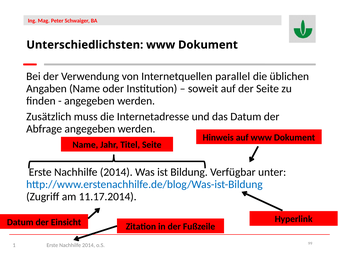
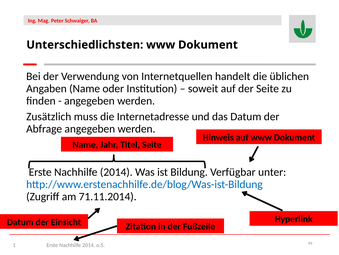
parallel: parallel -> handelt (233, 76)
11.17.2014: 11.17.2014 -> 71.11.2014 (108, 196)
